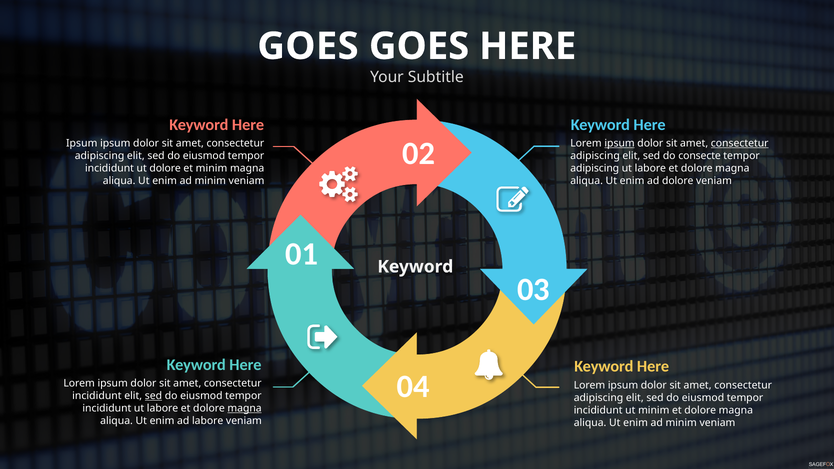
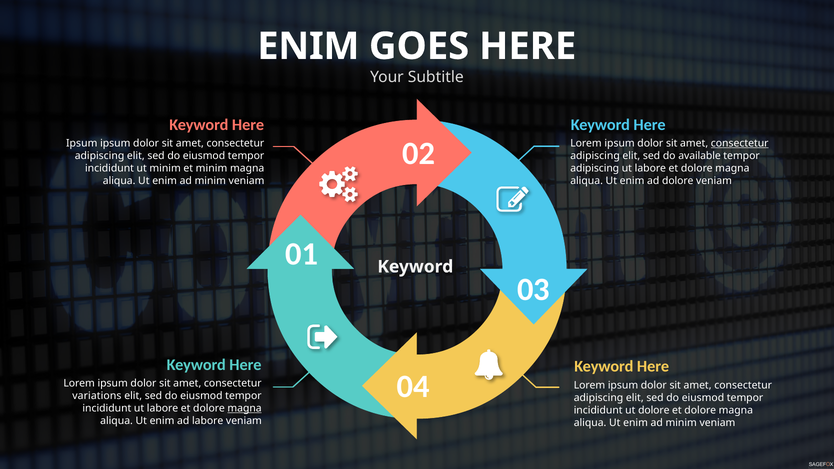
GOES: GOES -> ENIM (308, 46)
ipsum underline: present -> none (620, 143)
consecte: consecte -> available (700, 156)
ut dolore: dolore -> minim (165, 168)
incididunt: incididunt -> variations (97, 396)
sed underline: present -> none (153, 396)
ut minim: minim -> dolore (654, 410)
